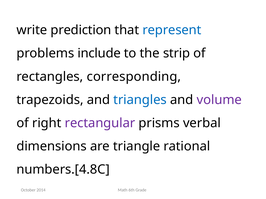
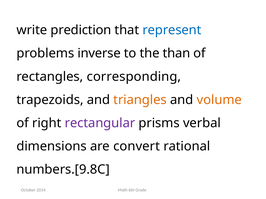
include: include -> inverse (99, 53)
strip: strip -> than (177, 53)
triangles colour: blue -> orange (140, 100)
volume colour: purple -> orange (219, 100)
triangle: triangle -> convert (137, 147)
numbers.[4.8C: numbers.[4.8C -> numbers.[9.8C (63, 170)
